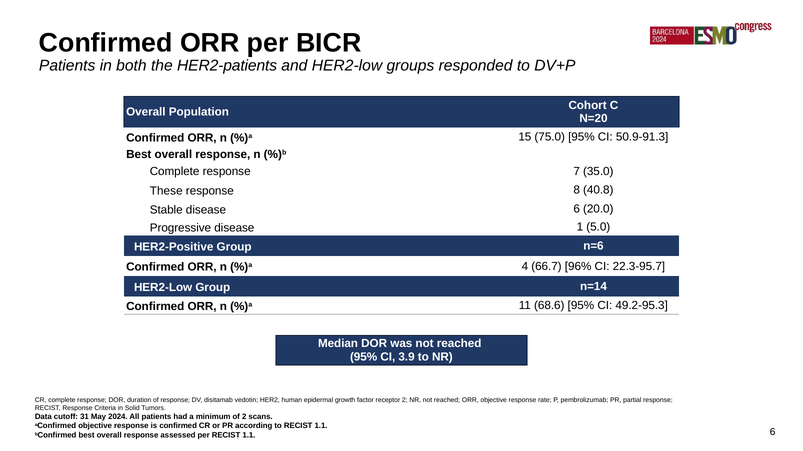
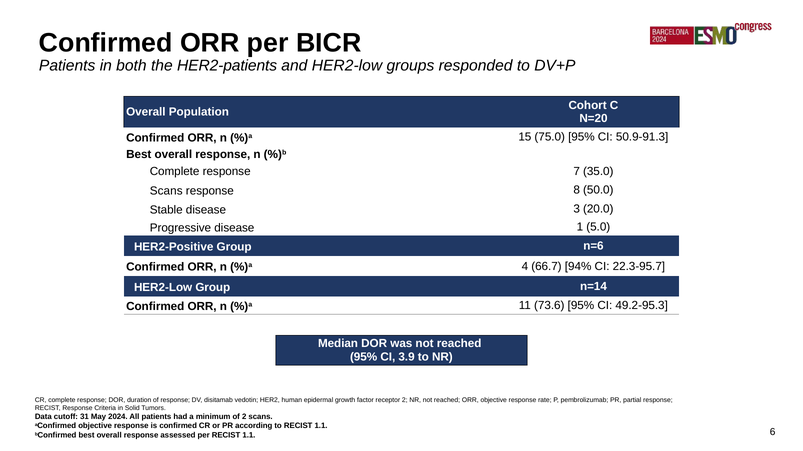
These: These -> Scans (166, 191)
40.8: 40.8 -> 50.0 (598, 190)
disease 6: 6 -> 3 (577, 209)
96%: 96% -> 94% (578, 267)
68.6: 68.6 -> 73.6 (549, 306)
